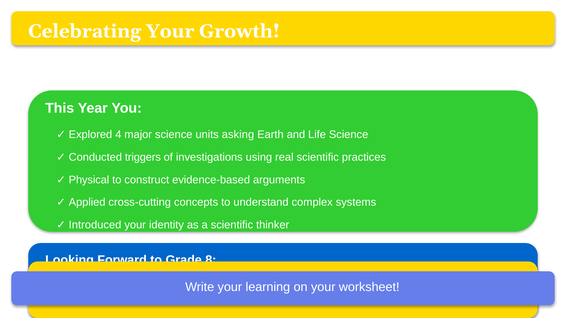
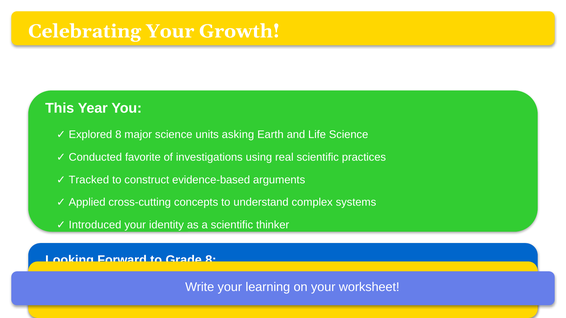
Explored 4: 4 -> 8 (118, 135)
triggers: triggers -> favorite (143, 157)
Physical: Physical -> Tracked (89, 180)
